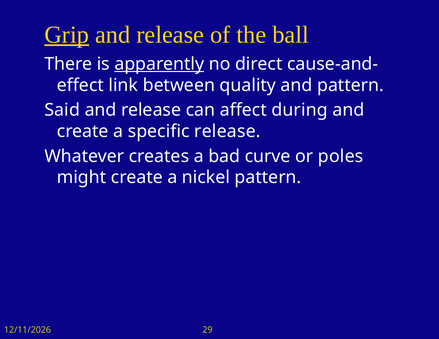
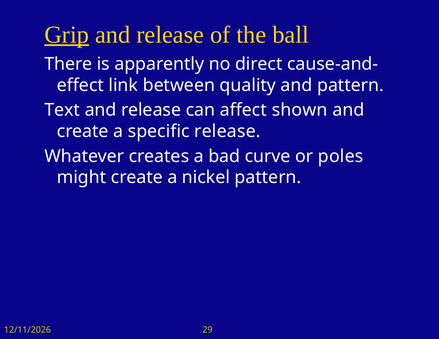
apparently underline: present -> none (159, 64)
Said: Said -> Text (62, 110)
during: during -> shown (300, 110)
